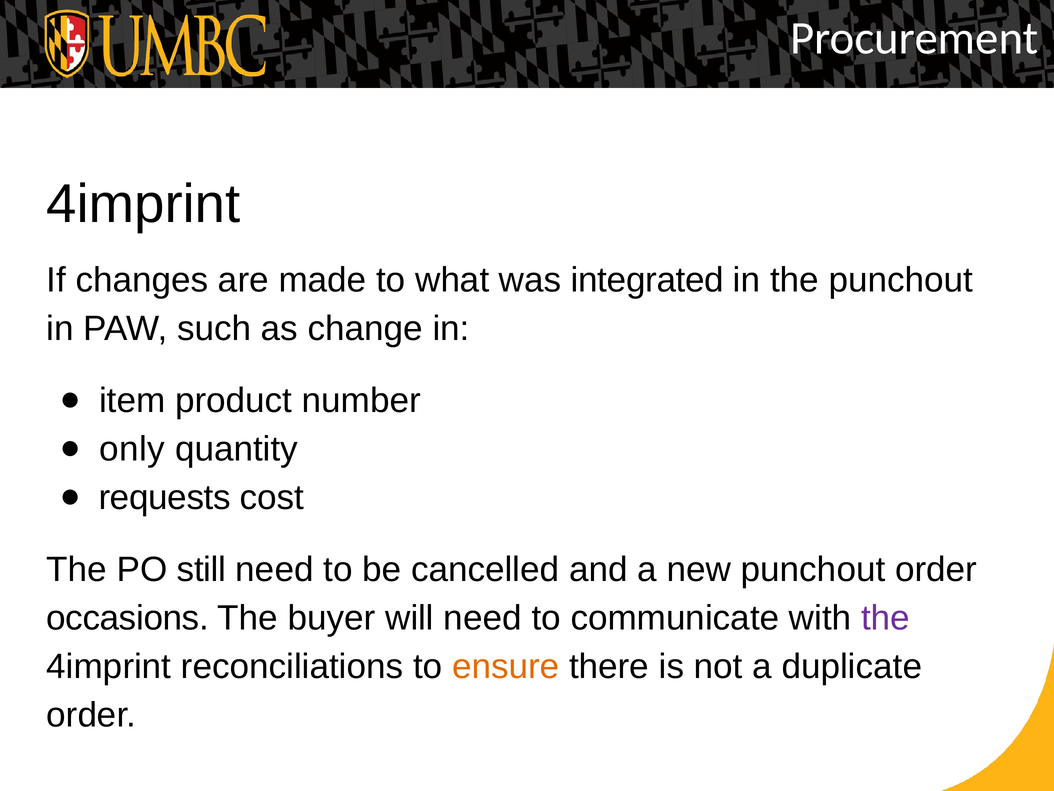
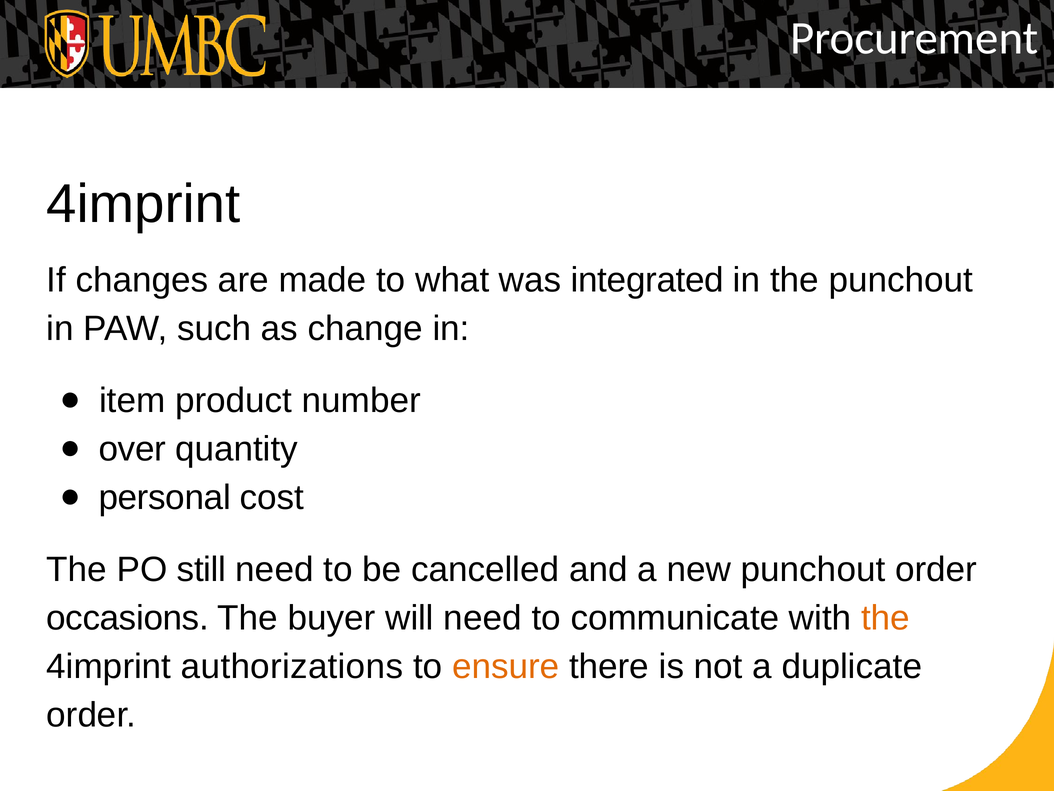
only: only -> over (132, 449)
requests: requests -> personal (165, 497)
the colour: purple -> orange (886, 618)
reconciliations: reconciliations -> authorizations (292, 666)
